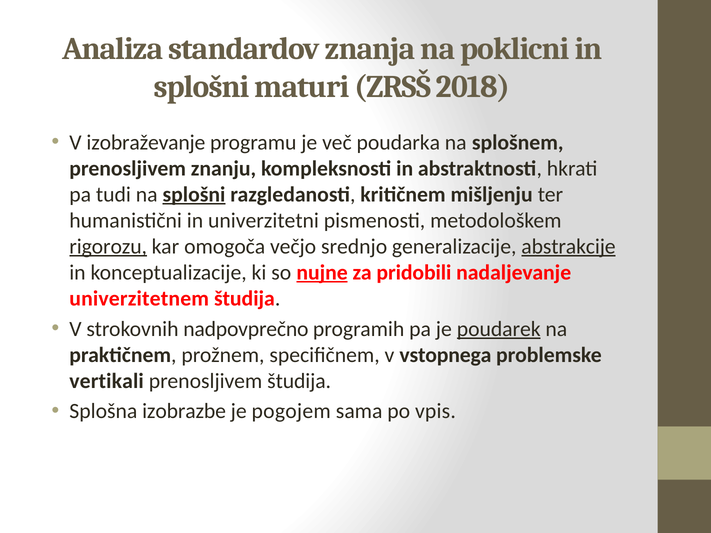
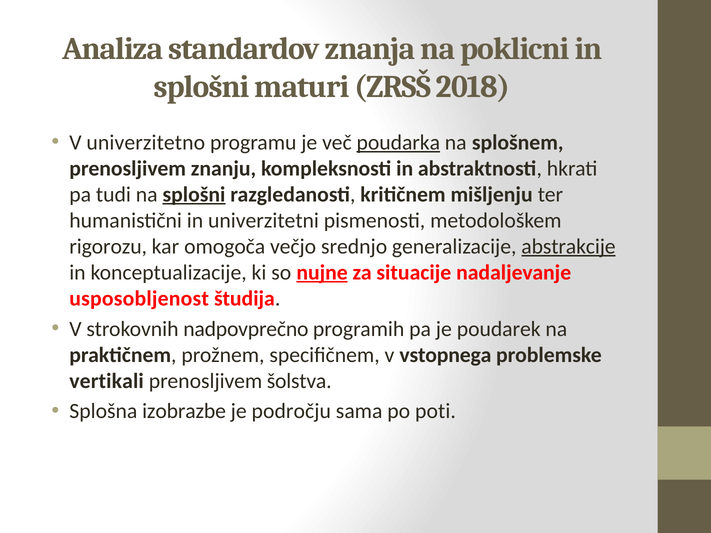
izobraževanje: izobraževanje -> univerzitetno (146, 143)
poudarka underline: none -> present (398, 143)
rigorozu underline: present -> none (108, 247)
pridobili: pridobili -> situacije (414, 273)
univerzitetnem: univerzitetnem -> usposobljenost (139, 299)
poudarek underline: present -> none (499, 329)
prenosljivem študija: študija -> šolstva (299, 381)
pogojem: pogojem -> področju (291, 412)
vpis: vpis -> poti (435, 412)
